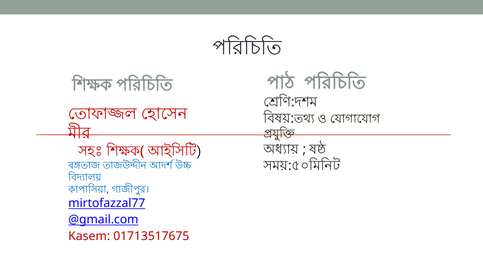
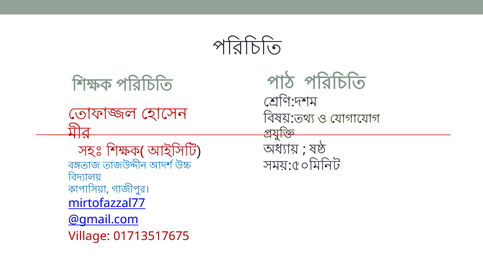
Kasem: Kasem -> Village (89, 236)
